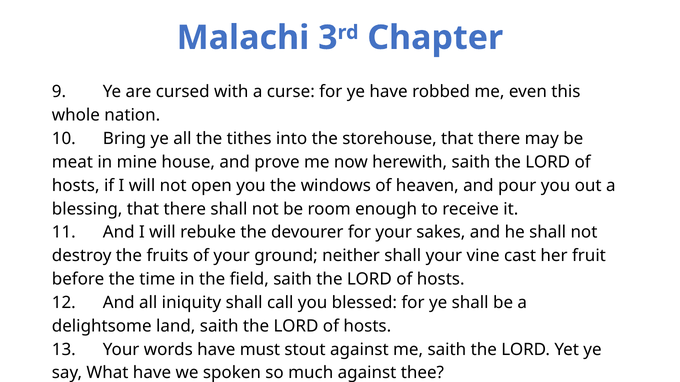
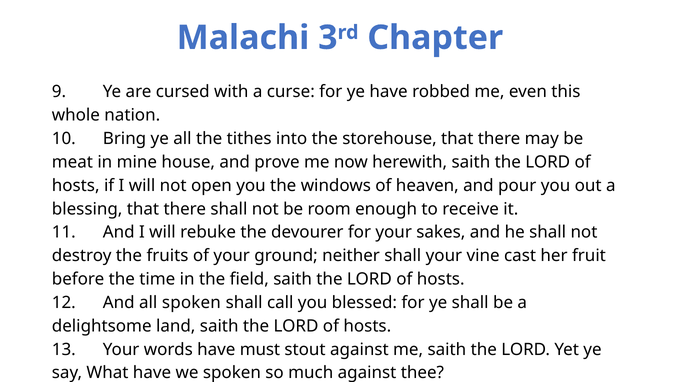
all iniquity: iniquity -> spoken (191, 303)
